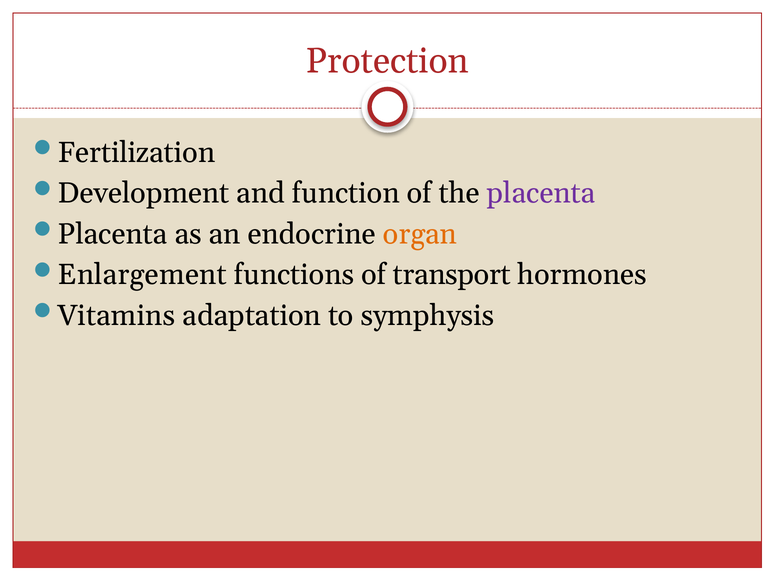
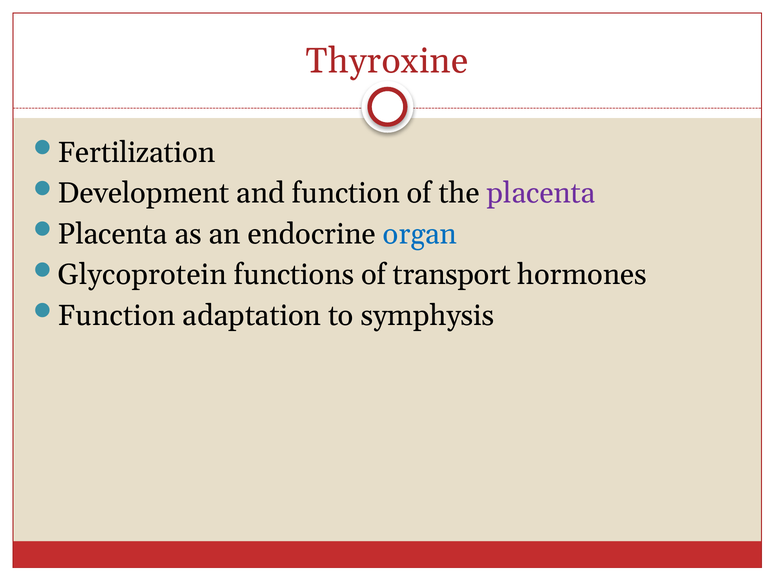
Protection: Protection -> Thyroxine (387, 61)
organ colour: orange -> blue (420, 234)
Enlargement: Enlargement -> Glycoprotein (142, 275)
Vitamins: Vitamins -> Function (117, 316)
